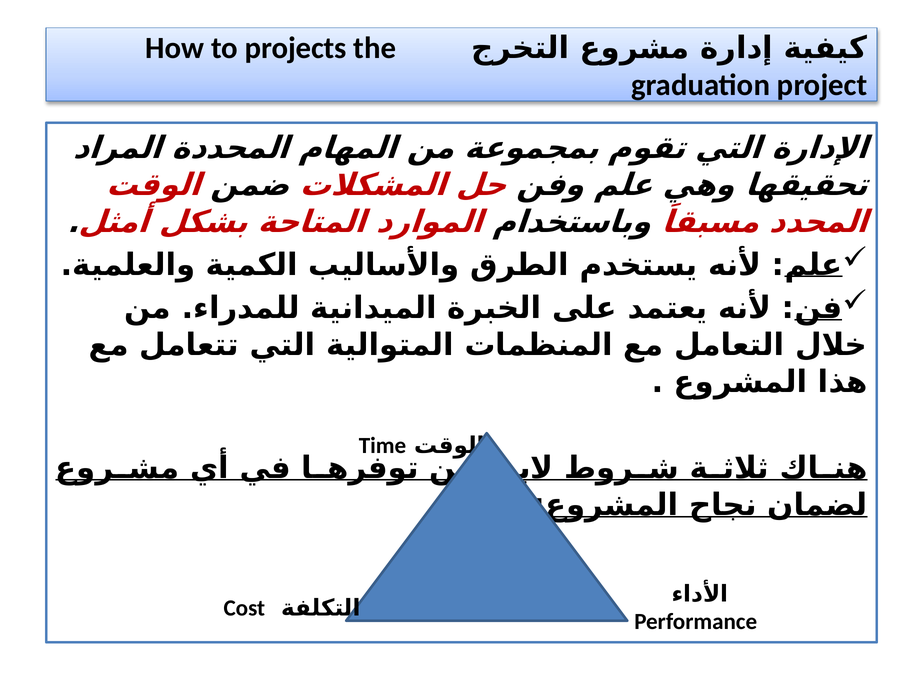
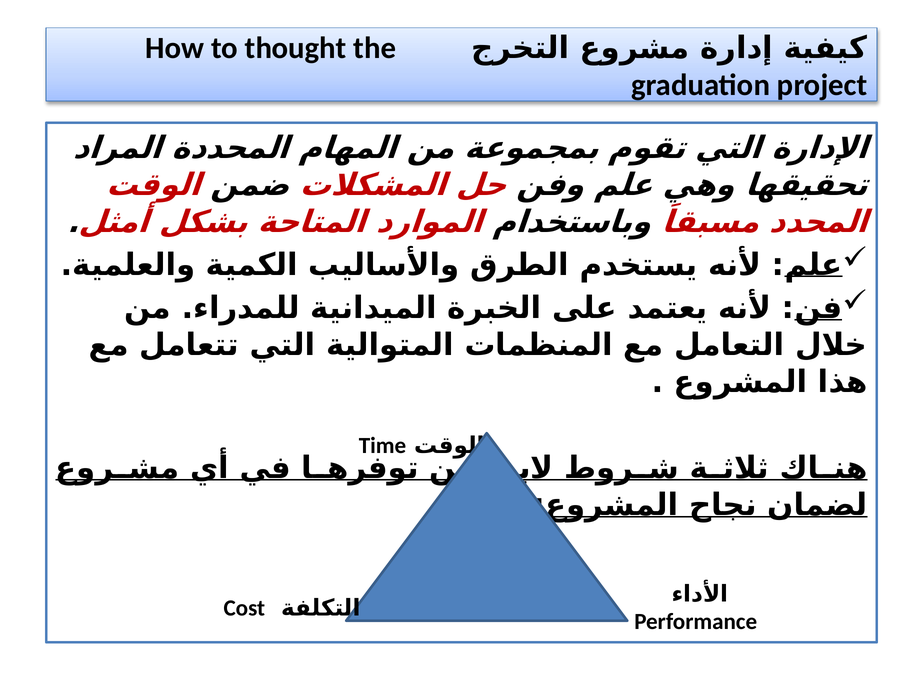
projects: projects -> thought (296, 48)
